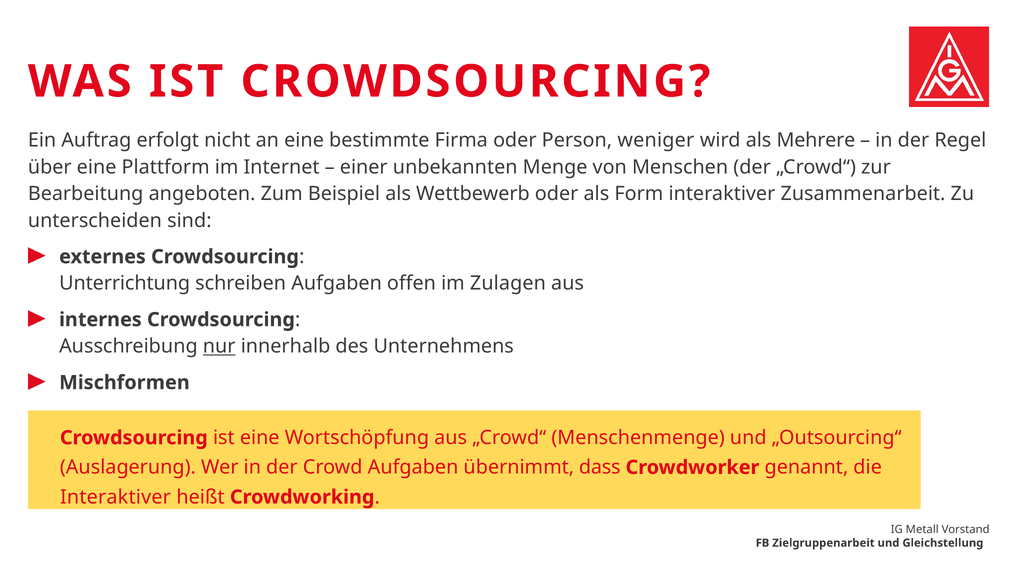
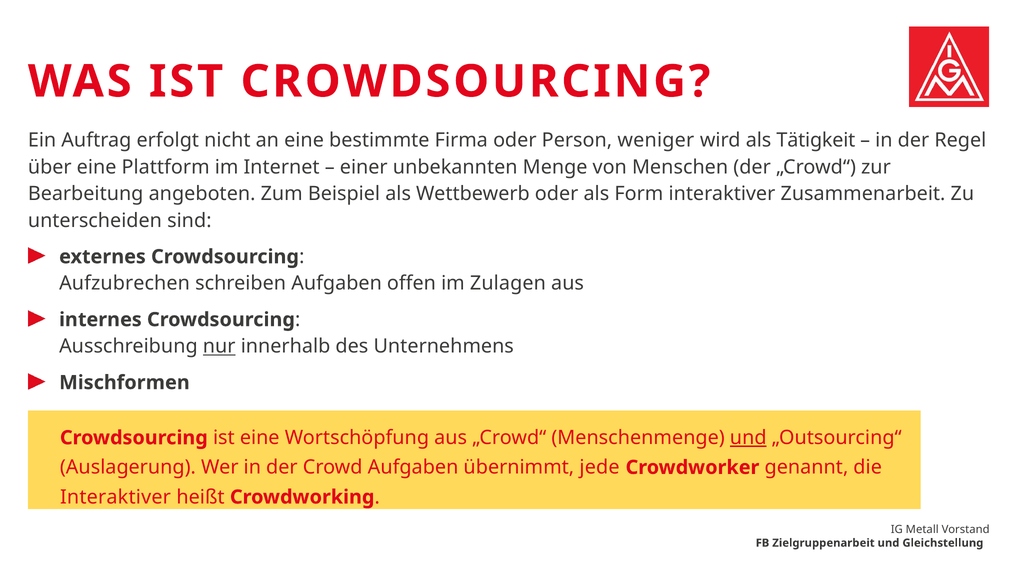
Mehrere: Mehrere -> Tätigkeit (816, 140)
Unterrichtung: Unterrichtung -> Aufzubrechen (125, 283)
und underline: none -> present (748, 438)
übernimmt dass: dass -> jede (600, 467)
